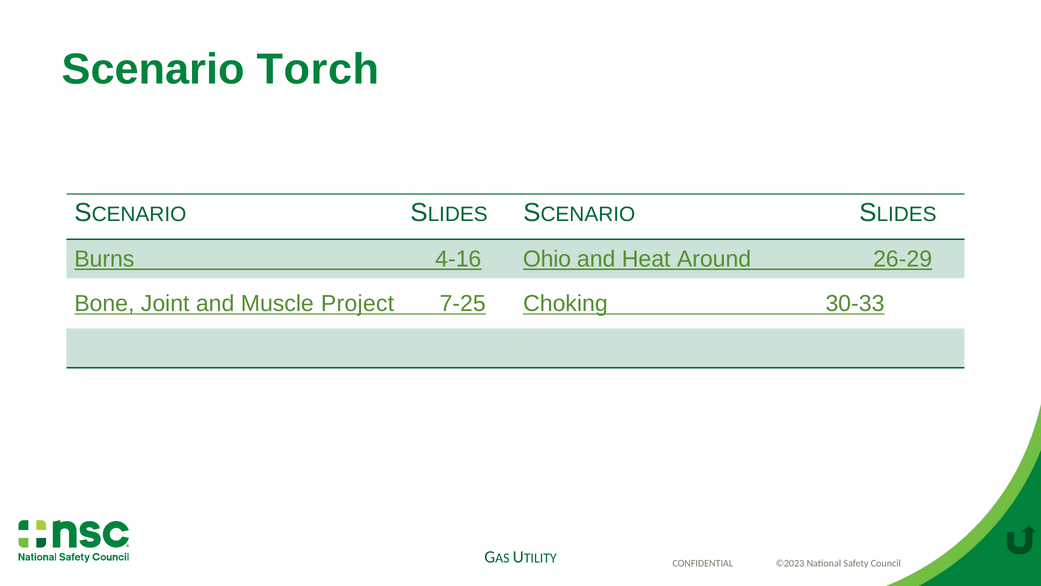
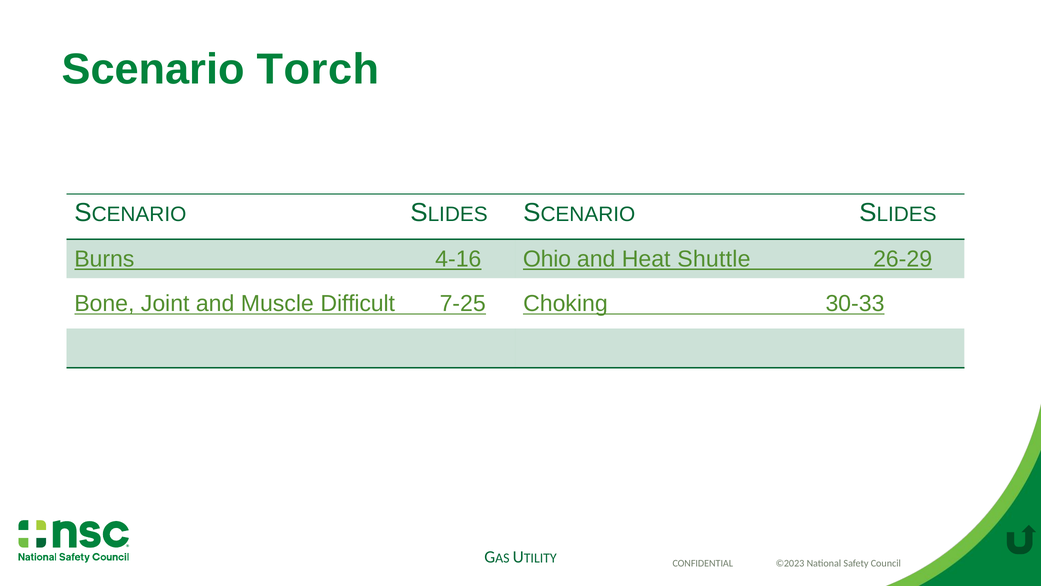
Around: Around -> Shuttle (714, 259)
Project: Project -> Difficult (358, 304)
